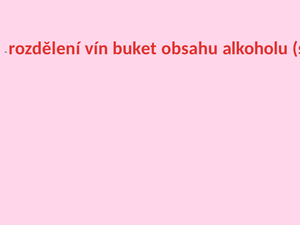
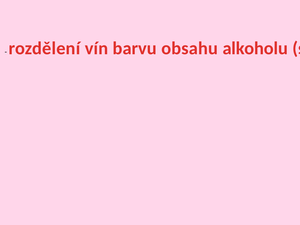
buket: buket -> barvu (135, 48)
